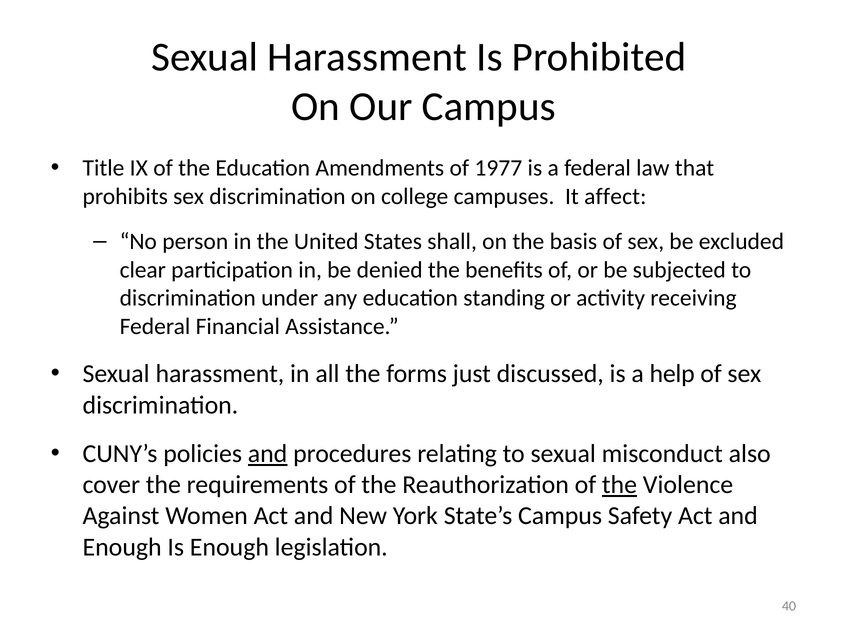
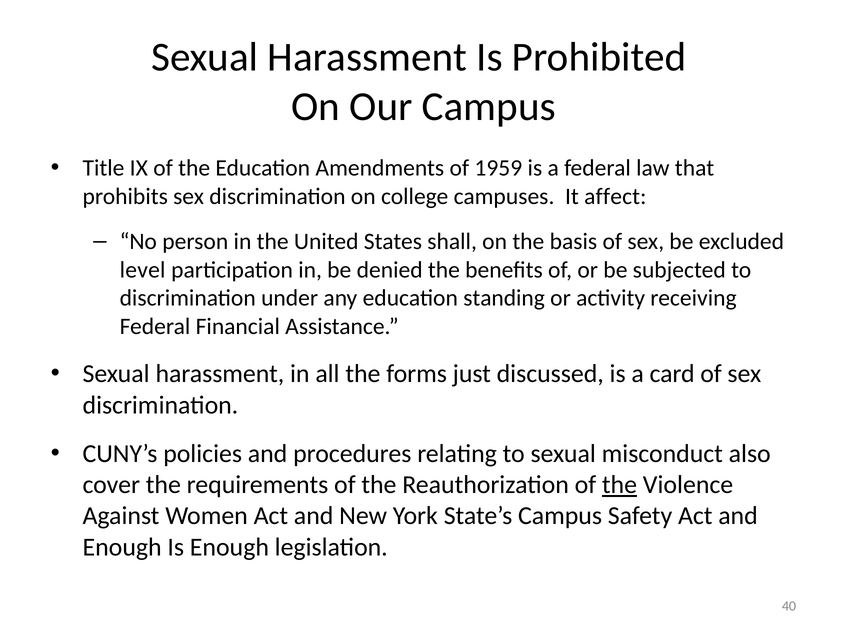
1977: 1977 -> 1959 (498, 168)
clear: clear -> level (143, 270)
help: help -> card (672, 374)
and underline: present -> none (268, 454)
